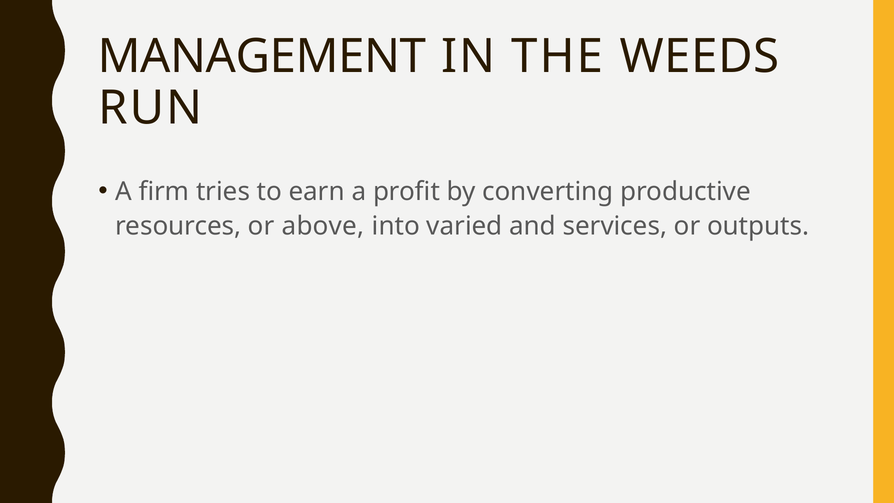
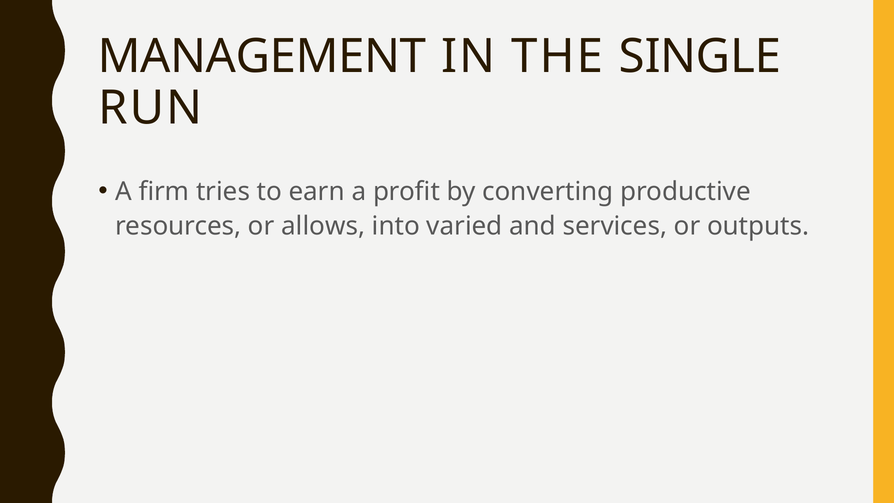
WEEDS: WEEDS -> SINGLE (700, 57)
above: above -> allows (323, 226)
